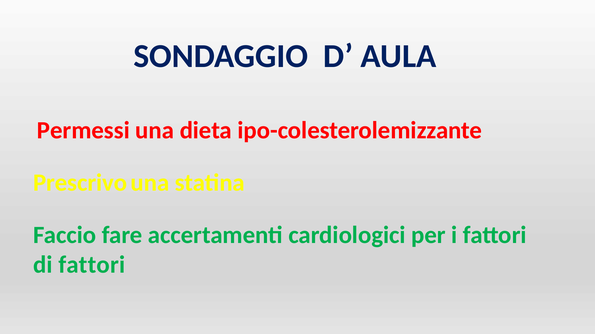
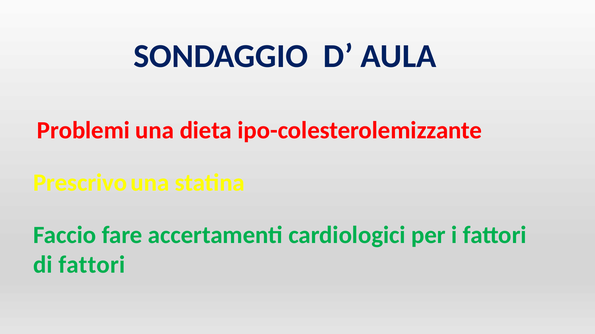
Permessi: Permessi -> Problemi (83, 131)
